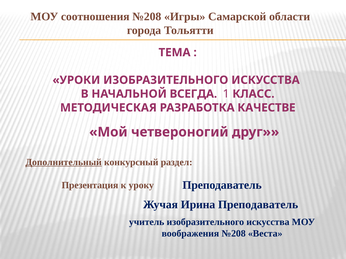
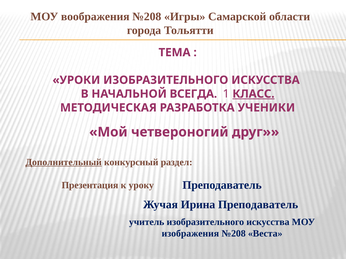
соотношения: соотношения -> воображения (95, 17)
КЛАСС underline: none -> present (253, 94)
КАЧЕСТВЕ: КАЧЕСТВЕ -> УЧЕНИКИ (266, 108)
воображения: воображения -> изображения (190, 234)
